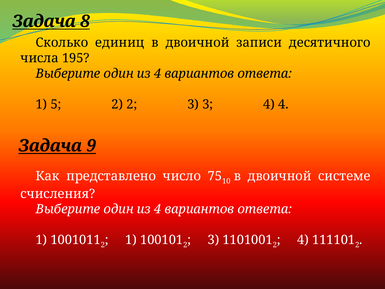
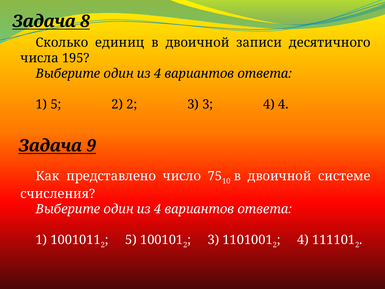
1: 1 -> 5 (131, 240)
